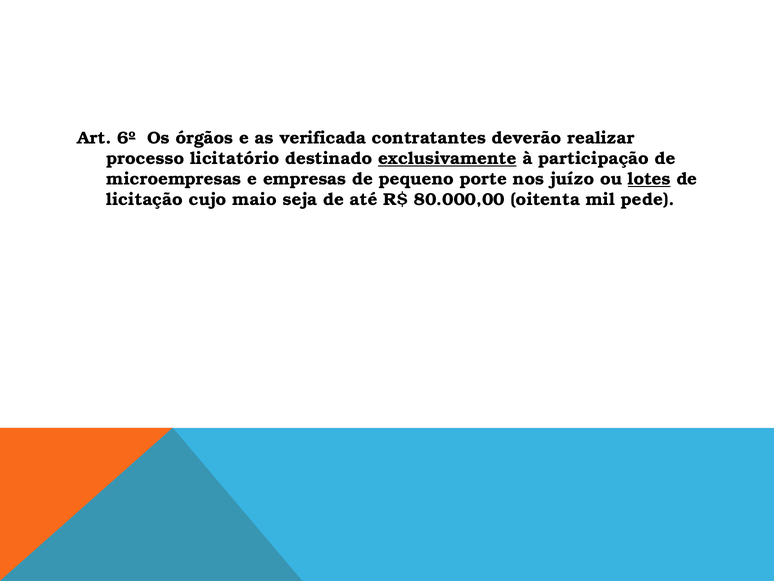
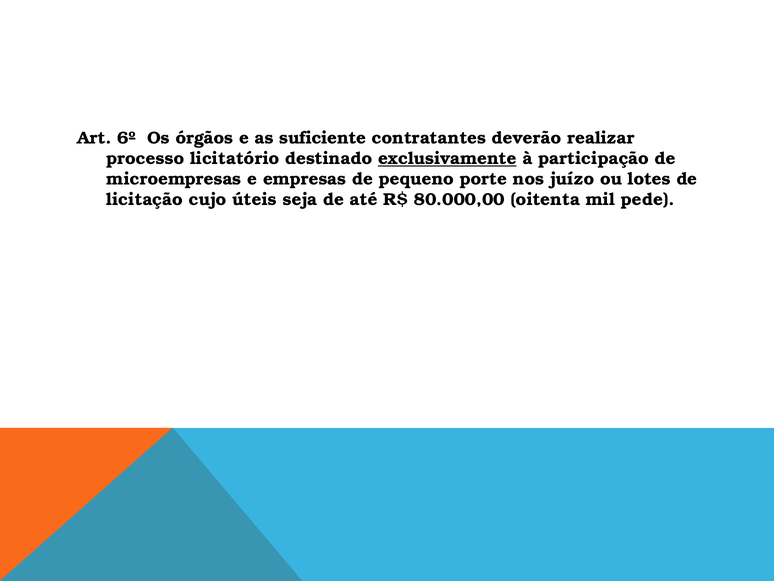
verificada: verificada -> suficiente (323, 138)
lotes underline: present -> none (649, 179)
maio: maio -> úteis (255, 200)
